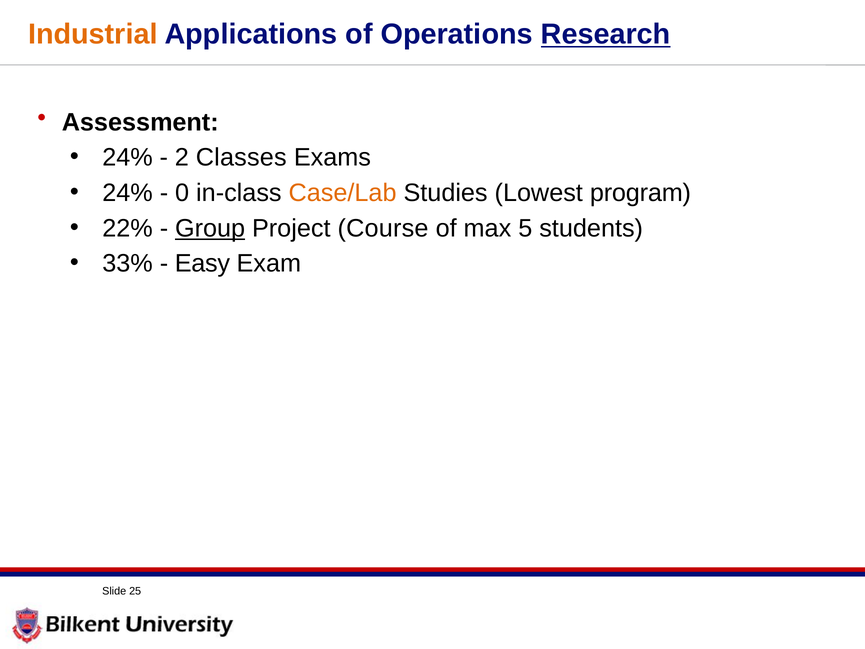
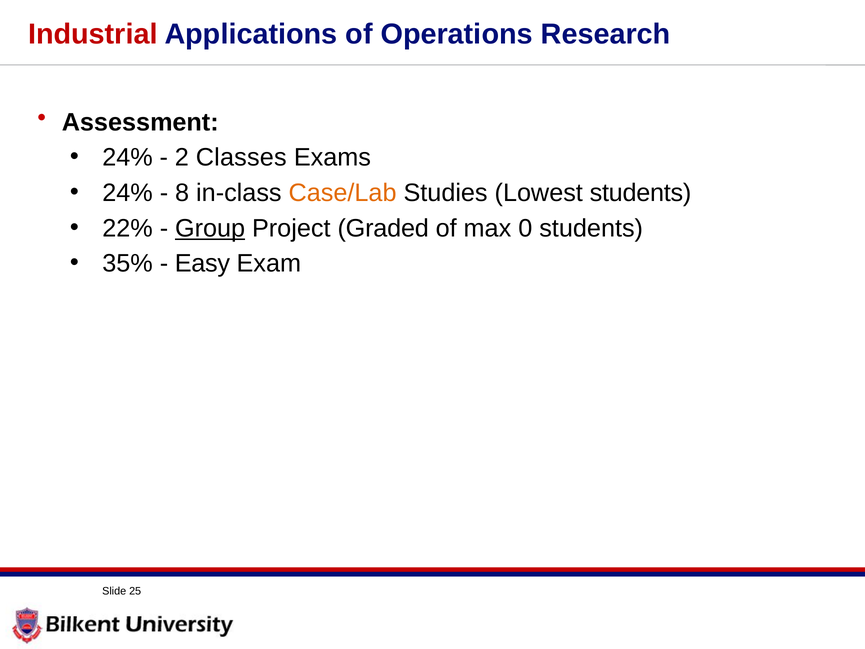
Industrial colour: orange -> red (93, 34)
Research underline: present -> none (606, 34)
0: 0 -> 8 (182, 193)
Lowest program: program -> students (641, 193)
Course: Course -> Graded (383, 228)
5: 5 -> 0 (525, 228)
33%: 33% -> 35% (128, 263)
